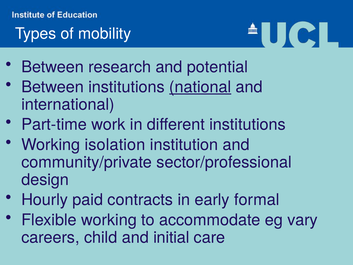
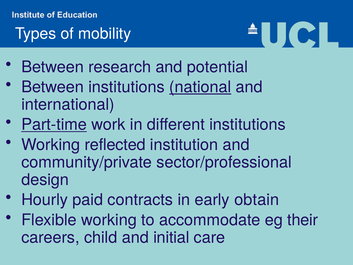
Part-time underline: none -> present (54, 125)
isolation: isolation -> reflected (115, 145)
formal: formal -> obtain (257, 200)
vary: vary -> their (303, 220)
